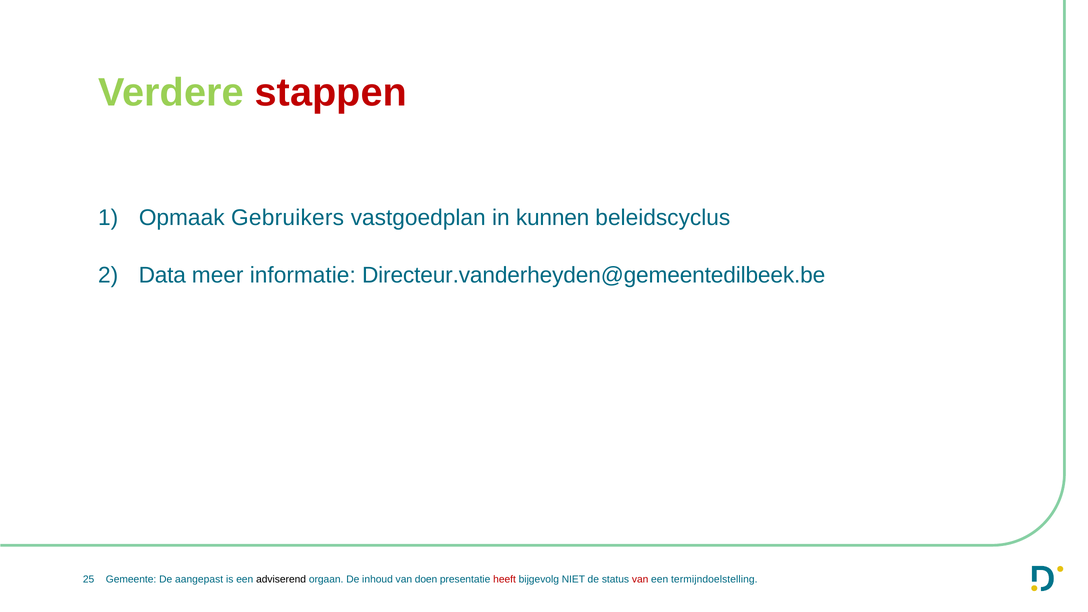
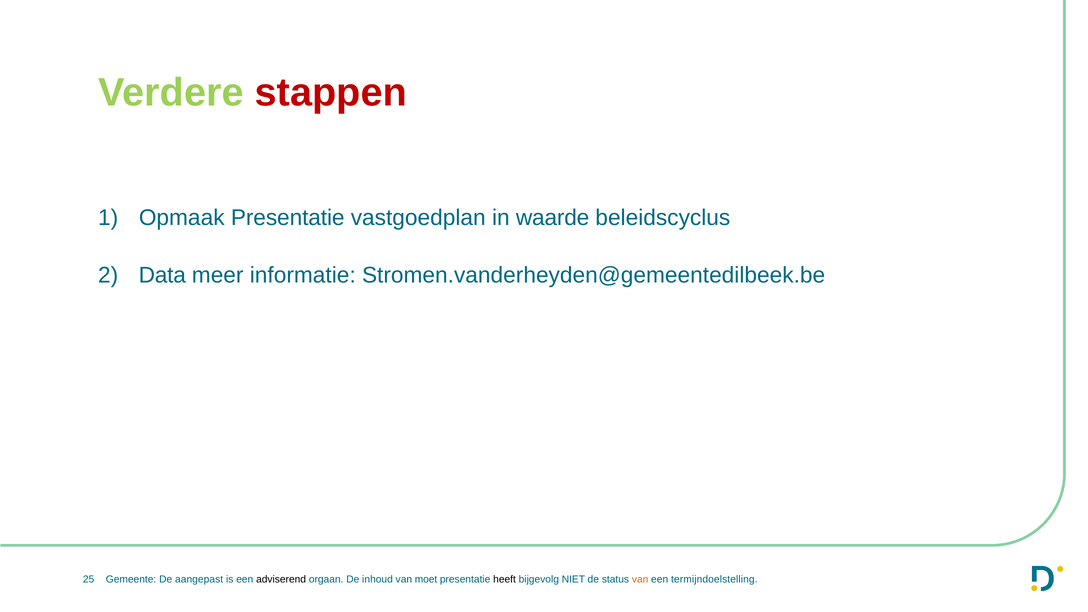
Opmaak Gebruikers: Gebruikers -> Presentatie (288, 218)
kunnen: kunnen -> waarde (553, 218)
Directeur.vanderheyden@gemeentedilbeek.be: Directeur.vanderheyden@gemeentedilbeek.be -> Stromen.vanderheyden@gemeentedilbeek.be (594, 275)
doen: doen -> moet (426, 579)
heeft colour: red -> black (505, 579)
van colour: red -> orange (640, 579)
